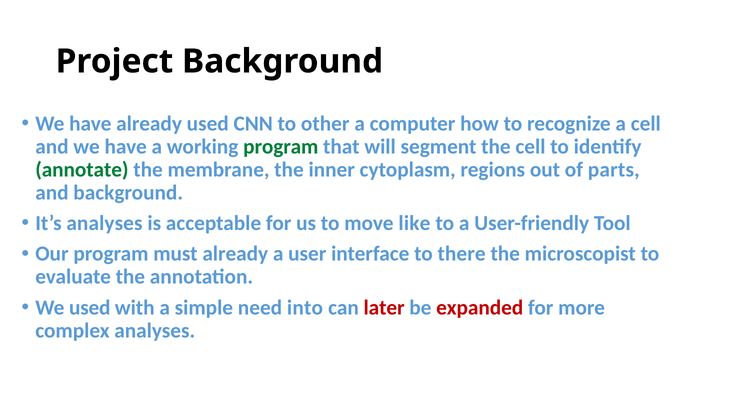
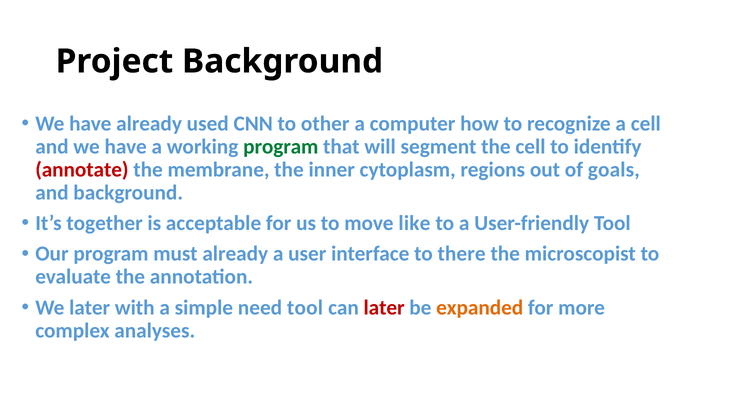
annotate colour: green -> red (82, 169)
parts: parts -> goals (614, 169)
It’s analyses: analyses -> together (105, 223)
We used: used -> later (90, 307)
need into: into -> tool (305, 307)
expanded colour: red -> orange (480, 307)
